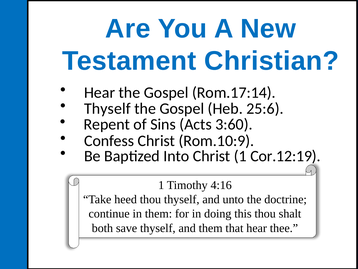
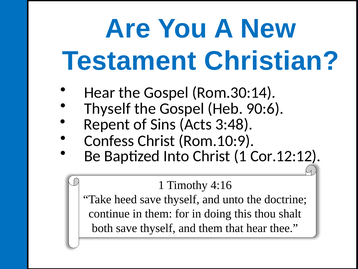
Rom.17:14: Rom.17:14 -> Rom.30:14 (234, 92)
25:6: 25:6 -> 90:6 (265, 108)
3:60: 3:60 -> 3:48 (234, 124)
Cor.12:19: Cor.12:19 -> Cor.12:12 (286, 156)
heed thou: thou -> save (150, 199)
